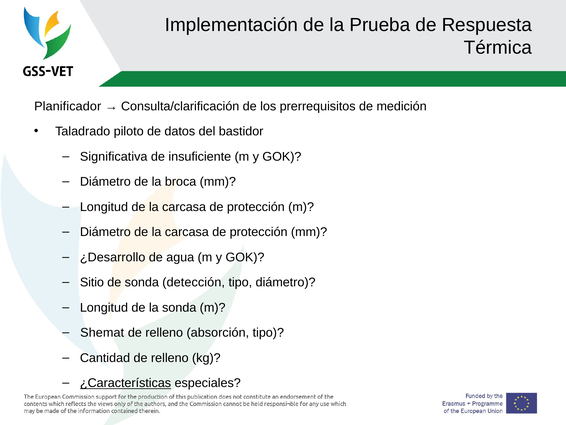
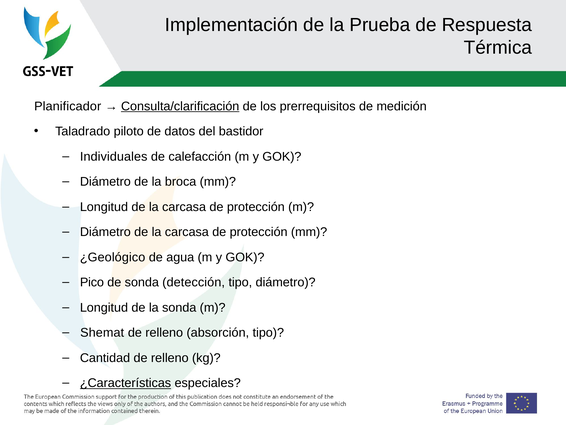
Consulta/clarificación underline: none -> present (180, 106)
Significativa: Significativa -> Individuales (114, 156)
insuficiente: insuficiente -> calefacción (200, 156)
¿Desarrollo: ¿Desarrollo -> ¿Geológico (113, 257)
Sitio: Sitio -> Pico (92, 282)
